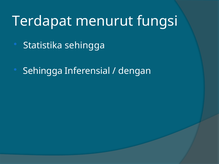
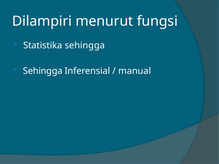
Terdapat: Terdapat -> Dilampiri (42, 21)
dengan: dengan -> manual (135, 71)
